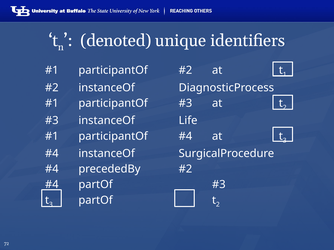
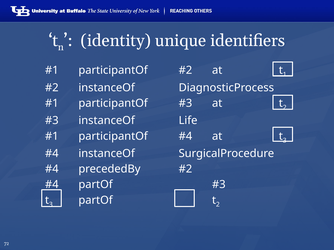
denoted: denoted -> identity (116, 41)
